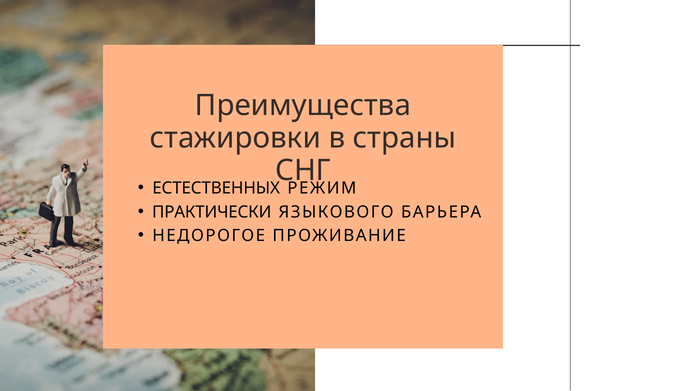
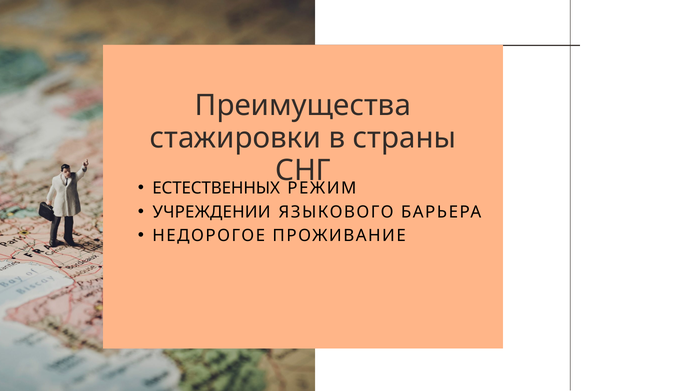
ПРАКТИЧЕСКИ: ПРАКТИЧЕСКИ -> УЧРЕЖДЕНИИ (212, 212)
